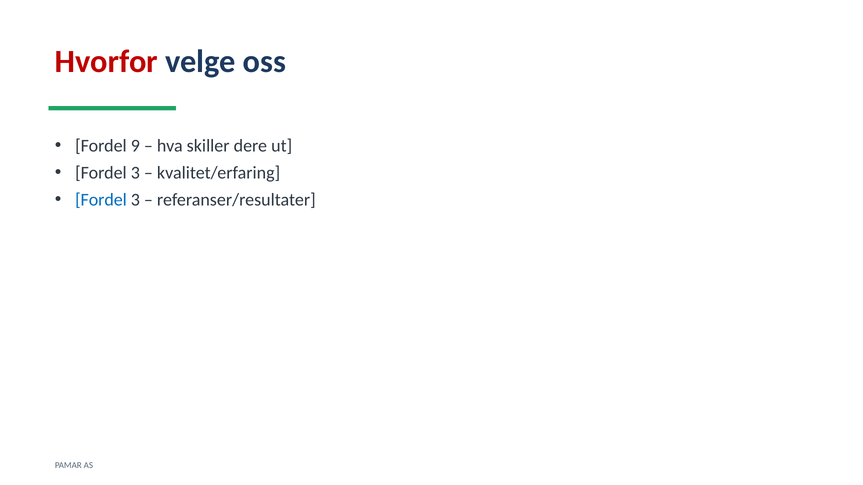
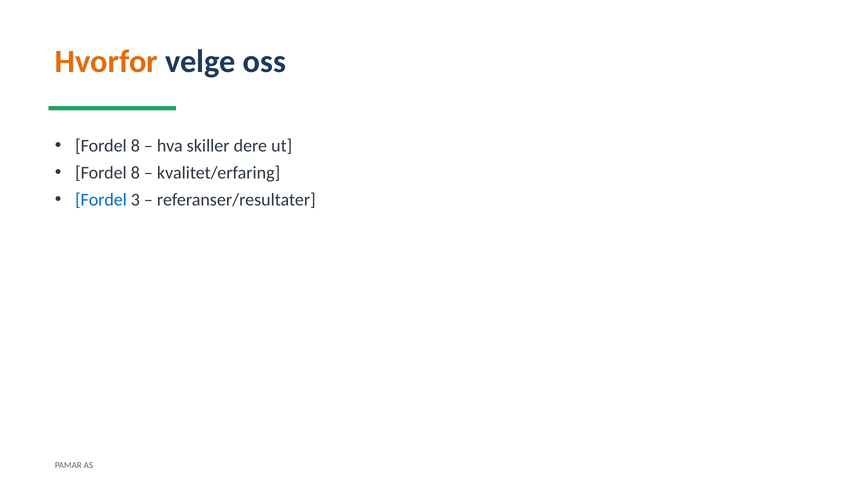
Hvorfor colour: red -> orange (106, 62)
9: 9 -> 8 (135, 146)
3: 3 -> 8 (135, 173)
